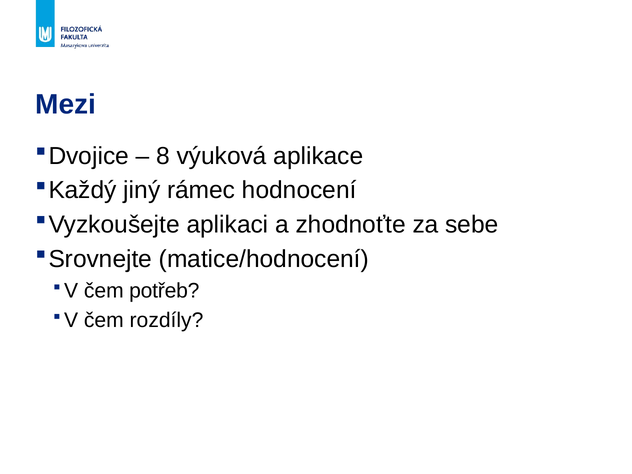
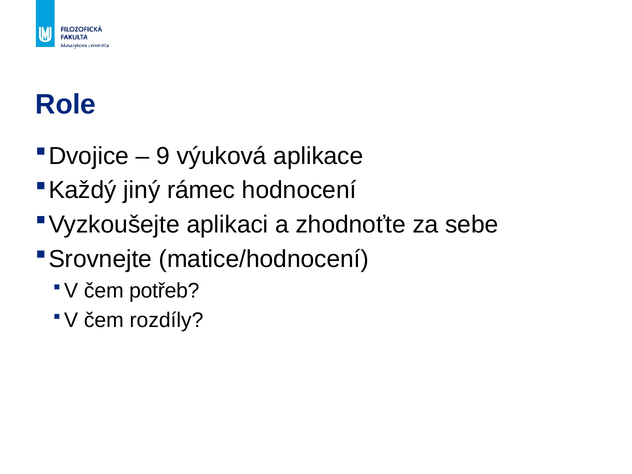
Mezi: Mezi -> Role (66, 104)
8: 8 -> 9 (163, 156)
